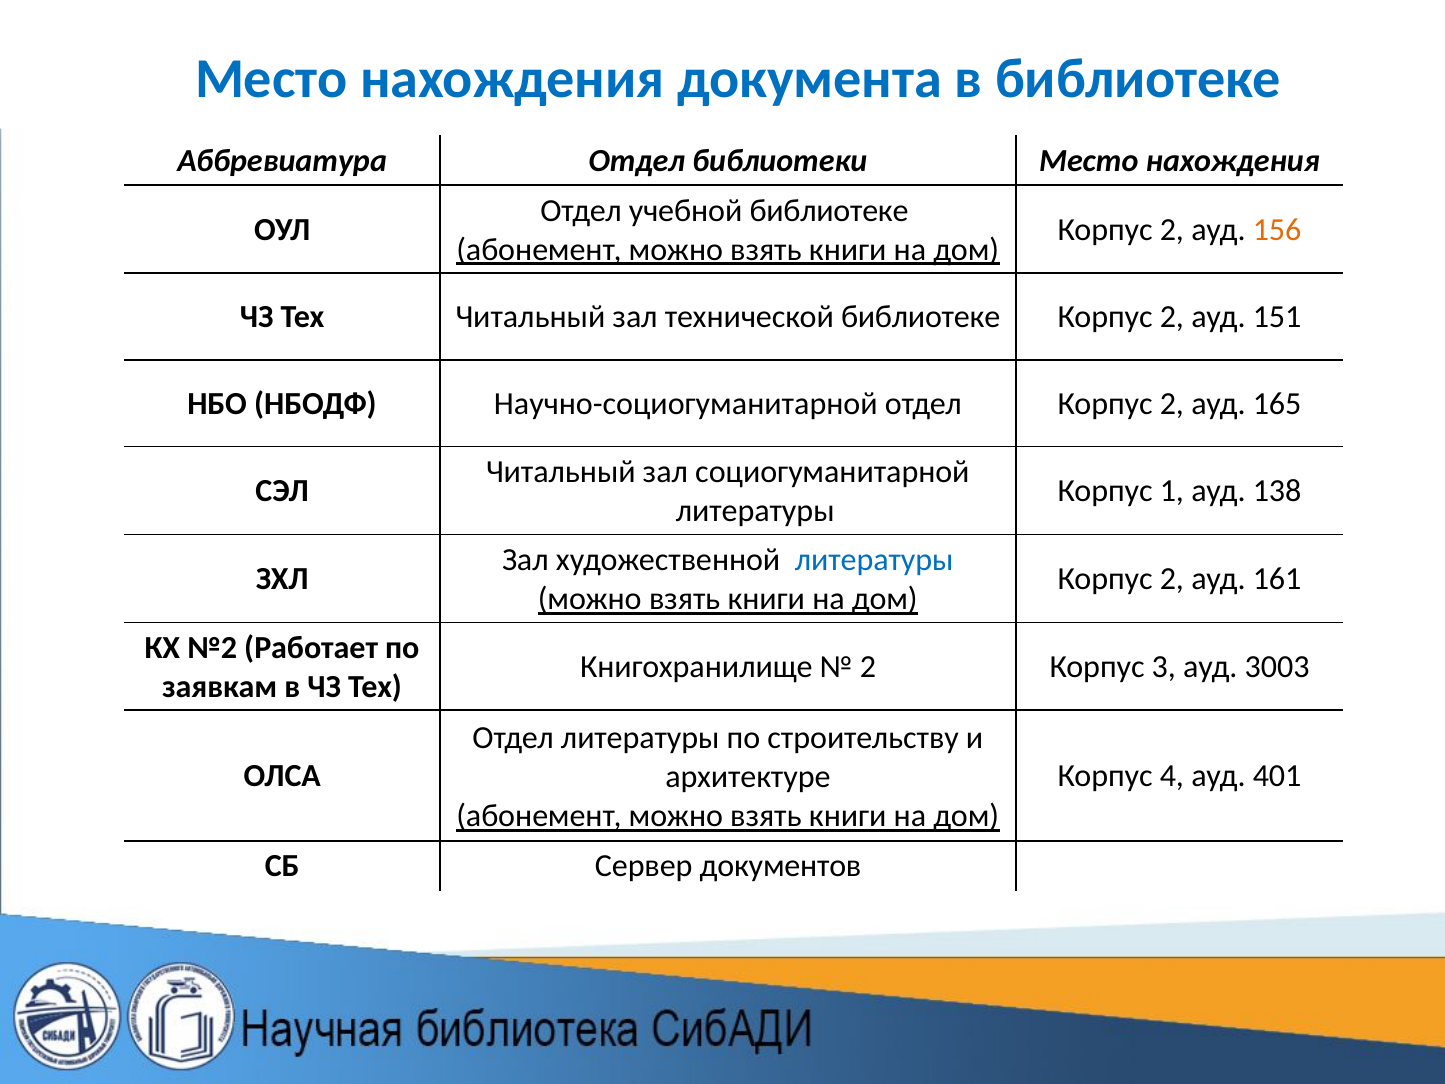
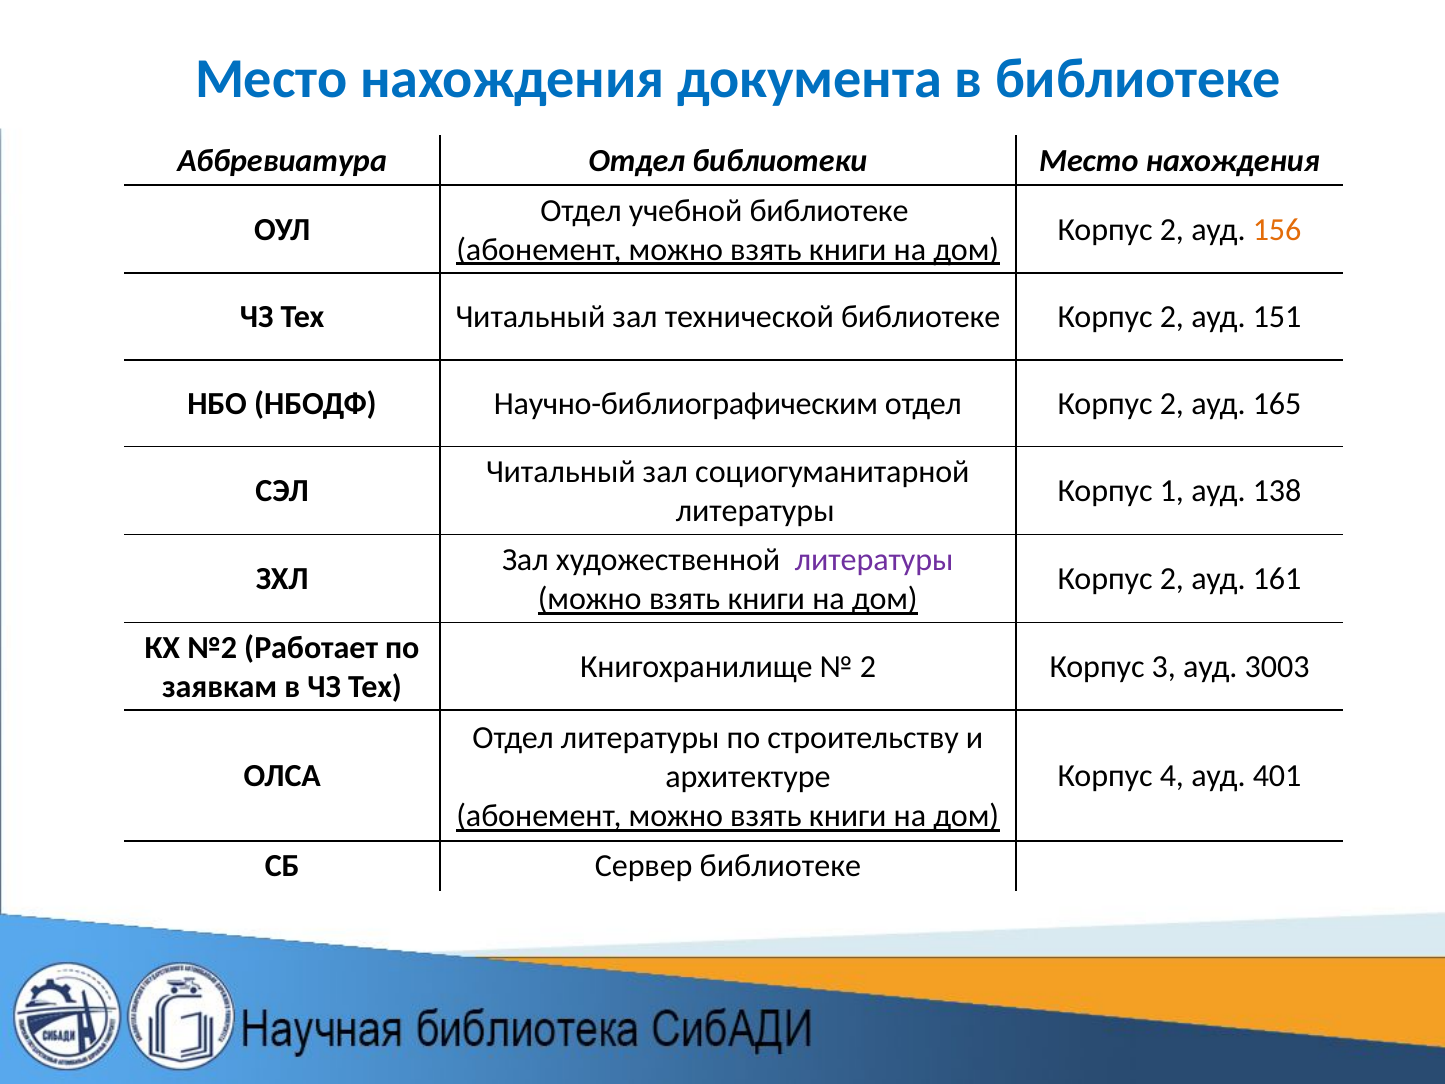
Научно-социогуманитарной: Научно-социогуманитарной -> Научно-библиографическим (686, 404)
литературы colour: blue -> purple (874, 560)
Сервер документов: документов -> библиотеке (780, 866)
